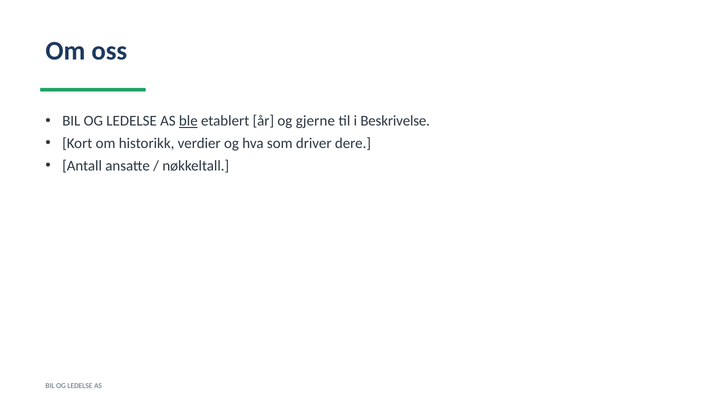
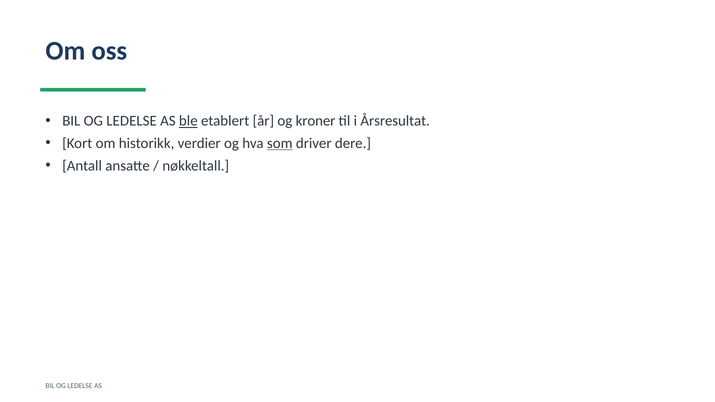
gjerne: gjerne -> kroner (316, 121)
Beskrivelse: Beskrivelse -> Årsresultat (395, 121)
som underline: none -> present (280, 143)
